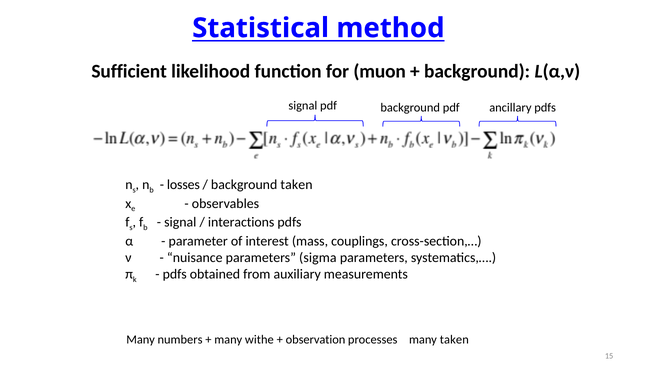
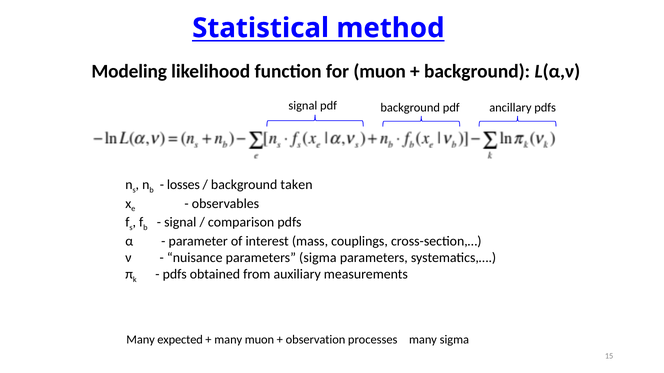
Sufficient: Sufficient -> Modeling (129, 71)
interactions: interactions -> comparison (241, 223)
numbers: numbers -> expected (180, 340)
many withe: withe -> muon (259, 340)
many taken: taken -> sigma (454, 340)
